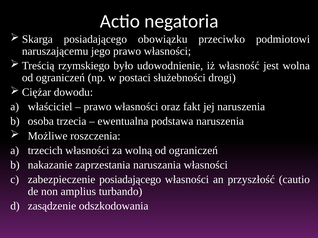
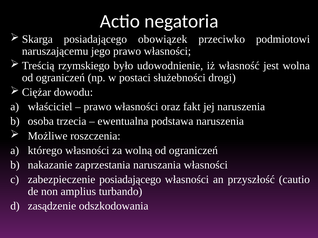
obowiązku: obowiązku -> obowiązek (163, 39)
trzecich: trzecich -> którego (45, 151)
